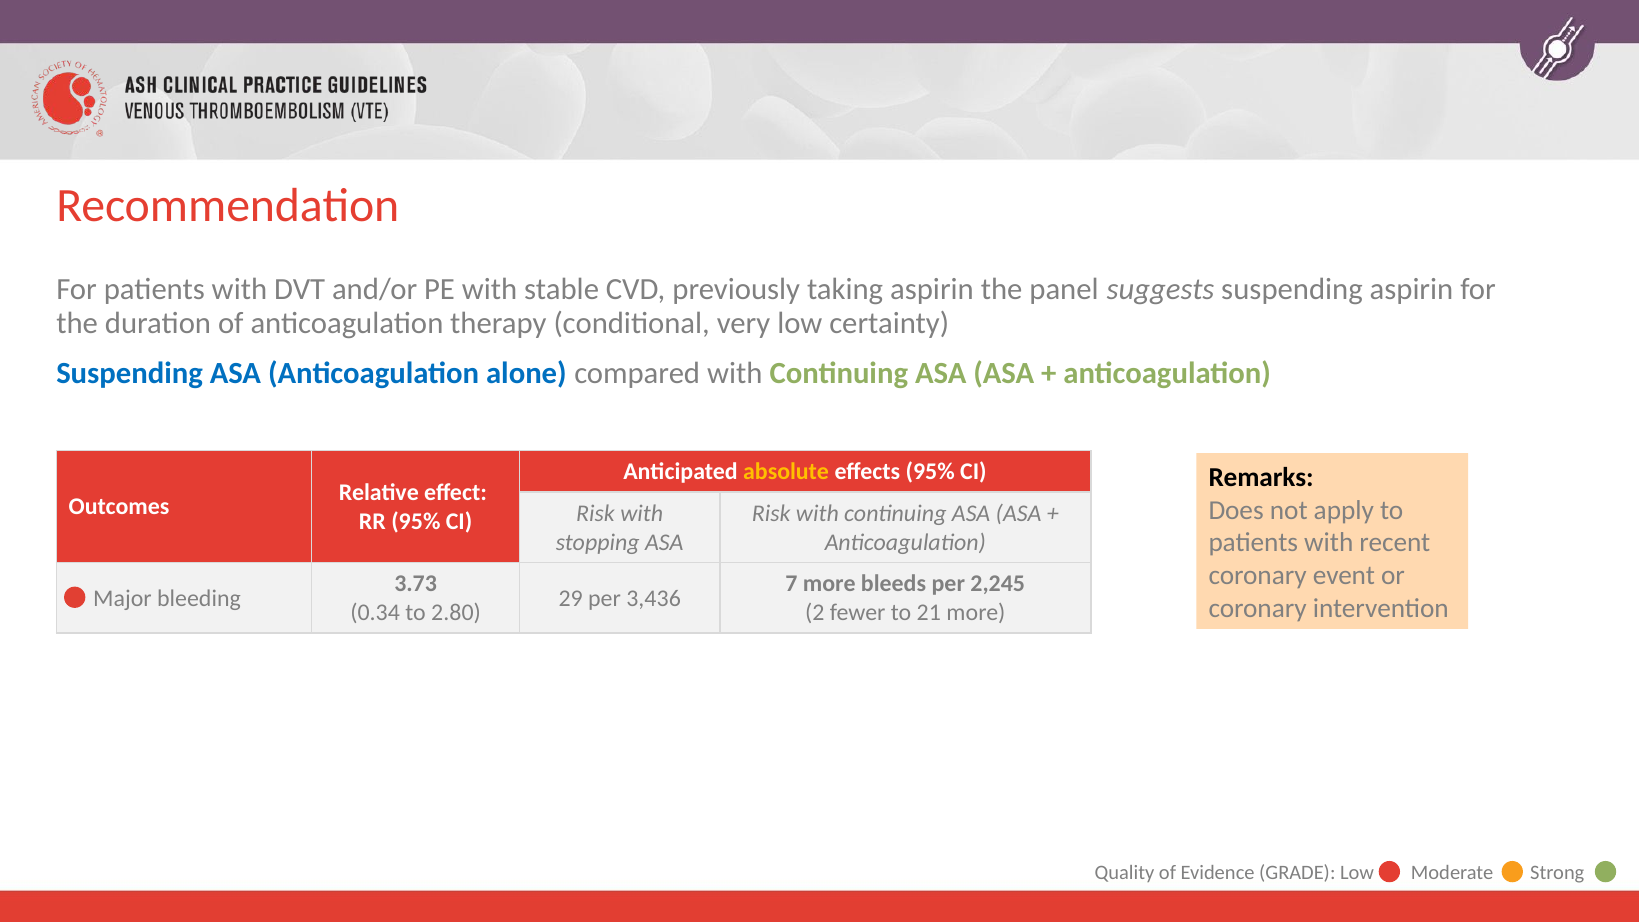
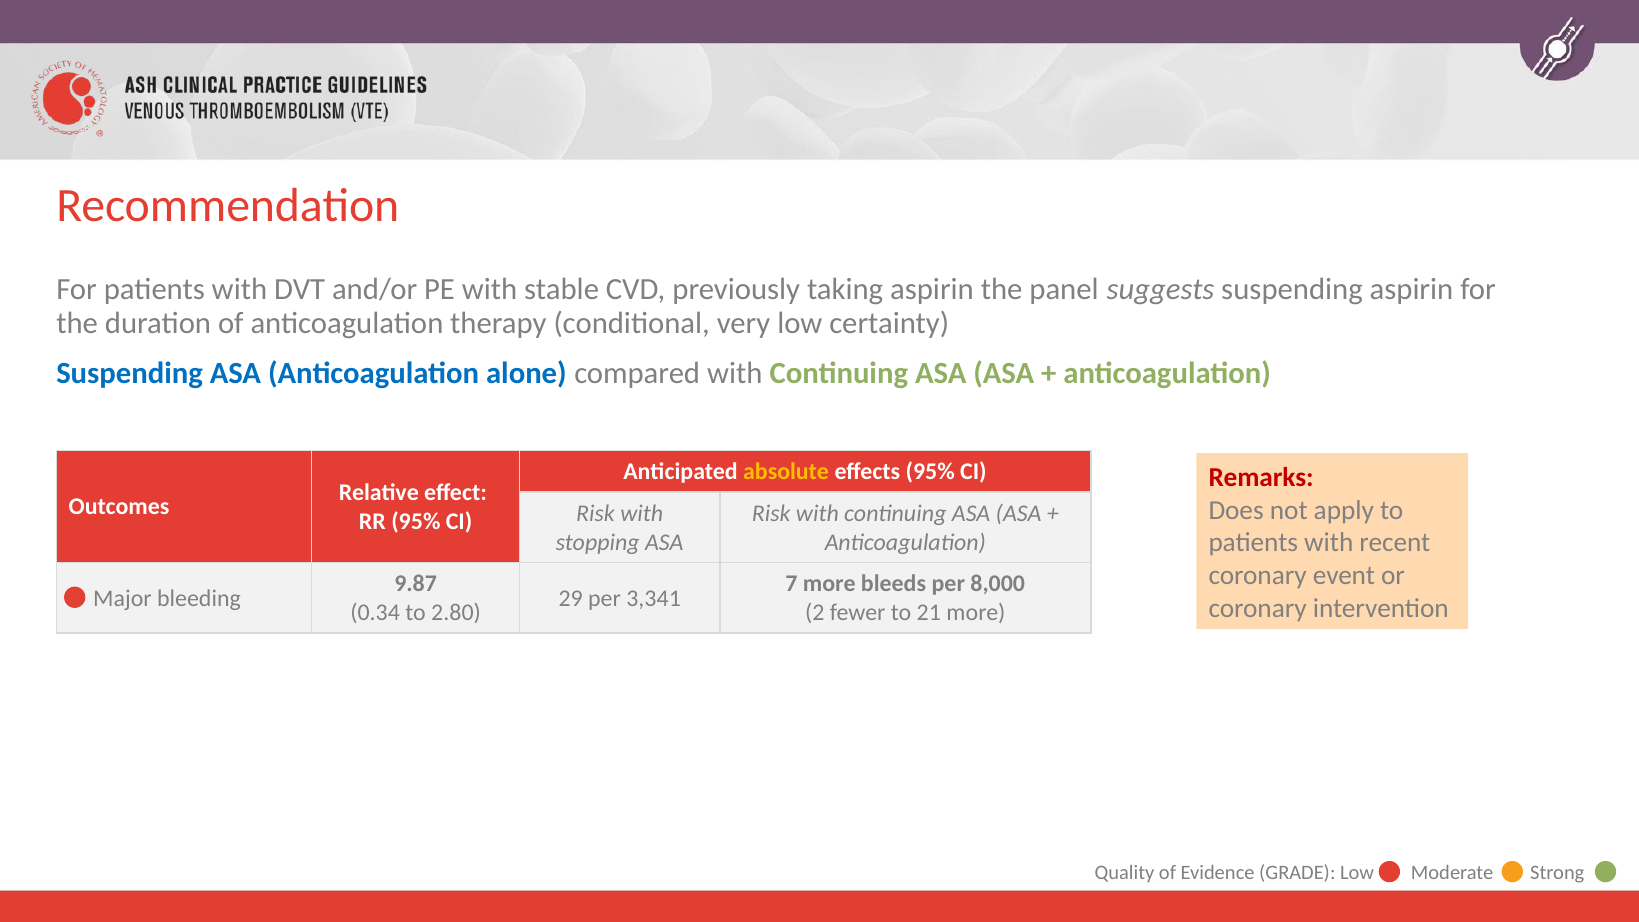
Remarks colour: black -> red (1261, 477)
3.73: 3.73 -> 9.87 (416, 584)
2,245: 2,245 -> 8,000 (998, 584)
3,436: 3,436 -> 3,341 (654, 598)
